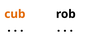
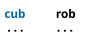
cub colour: orange -> blue (15, 14)
